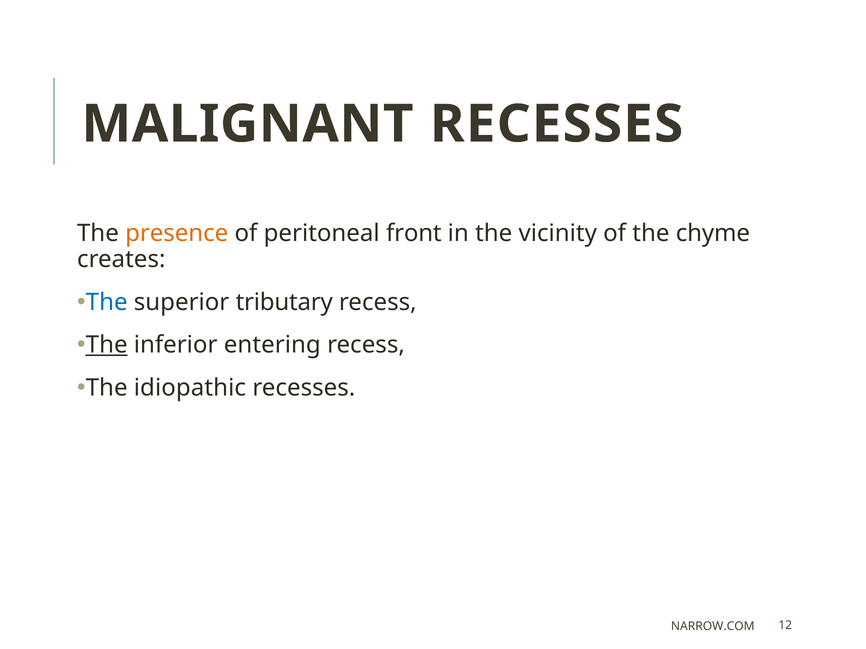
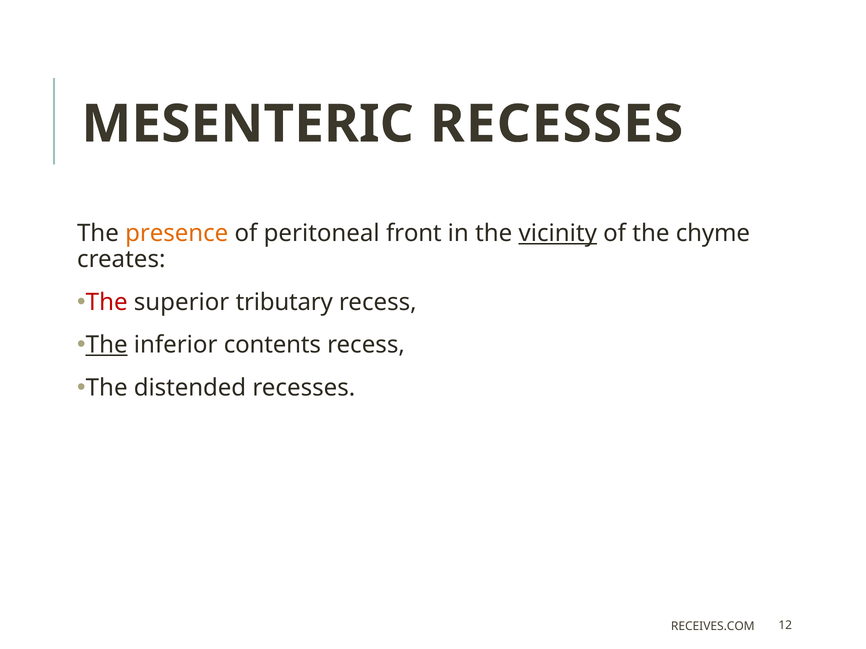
MALIGNANT: MALIGNANT -> MESENTERIC (248, 124)
vicinity underline: none -> present (558, 234)
The colour: blue -> red (107, 302)
entering: entering -> contents (272, 345)
idiopathic: idiopathic -> distended (190, 388)
NARROW.COM: NARROW.COM -> RECEIVES.COM (713, 627)
